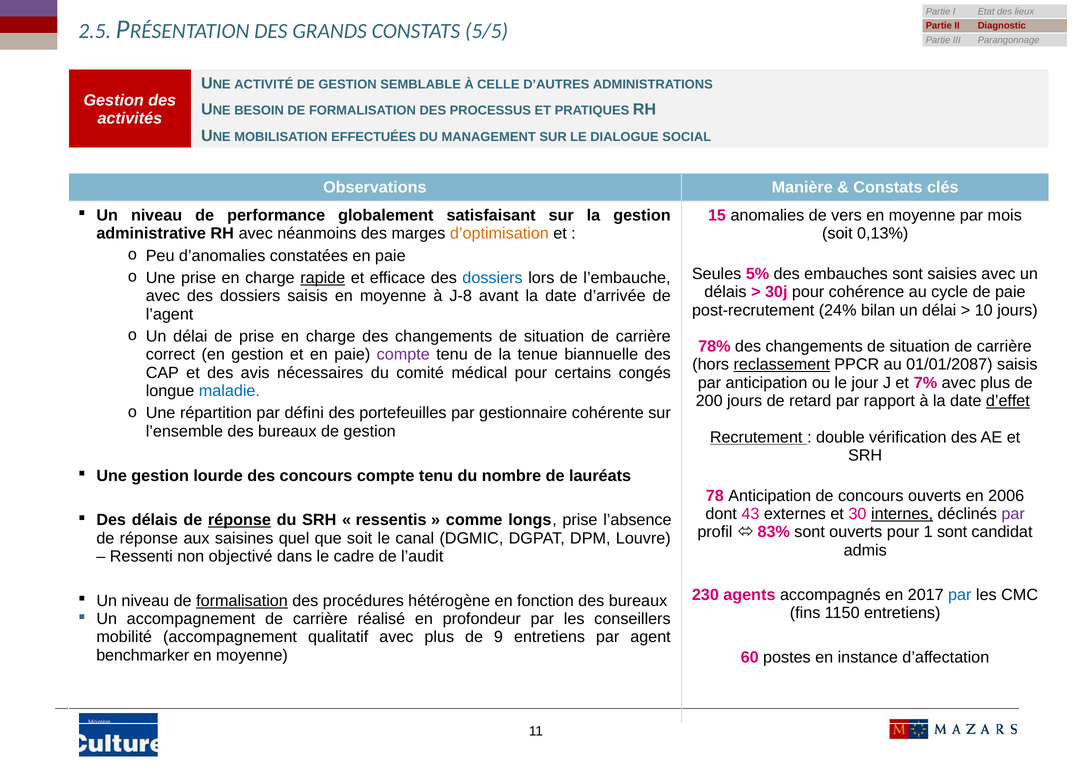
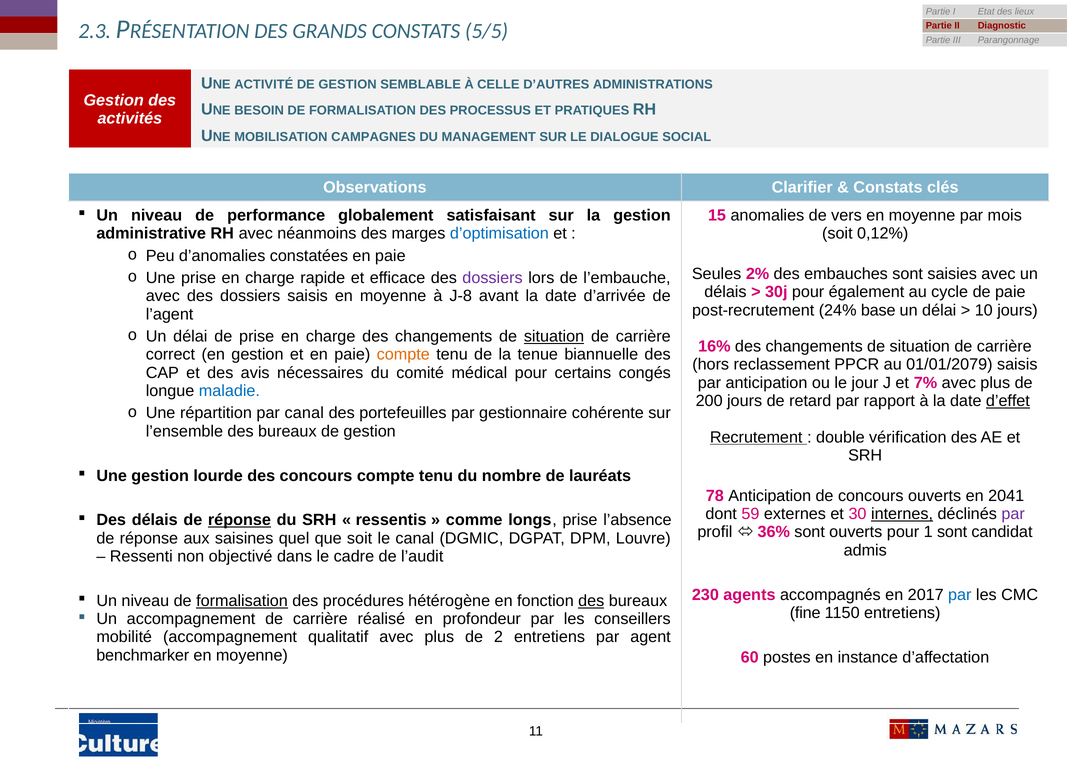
2.5: 2.5 -> 2.3 (95, 31)
EFFECTUÉES: EFFECTUÉES -> CAMPAGNES (373, 137)
Manière: Manière -> Clarifier (802, 187)
d’optimisation colour: orange -> blue (499, 233)
0,13%: 0,13% -> 0,12% (883, 233)
5%: 5% -> 2% (758, 274)
rapide underline: present -> none (323, 278)
dossiers colour: blue -> purple (493, 278)
cohérence: cohérence -> également (867, 292)
bilan: bilan -> base (878, 310)
situation underline: none -> present (554, 336)
78%: 78% -> 16% (714, 346)
compte colour: purple -> orange (403, 354)
reclassement underline: present -> none (782, 365)
01/01/2087: 01/01/2087 -> 01/01/2079 (949, 365)
par défini: défini -> canal (304, 413)
2006: 2006 -> 2041 (1006, 496)
43: 43 -> 59 (750, 514)
83%: 83% -> 36% (774, 532)
des underline: none -> present (591, 601)
fins: fins -> fine (805, 613)
9: 9 -> 2 (498, 637)
